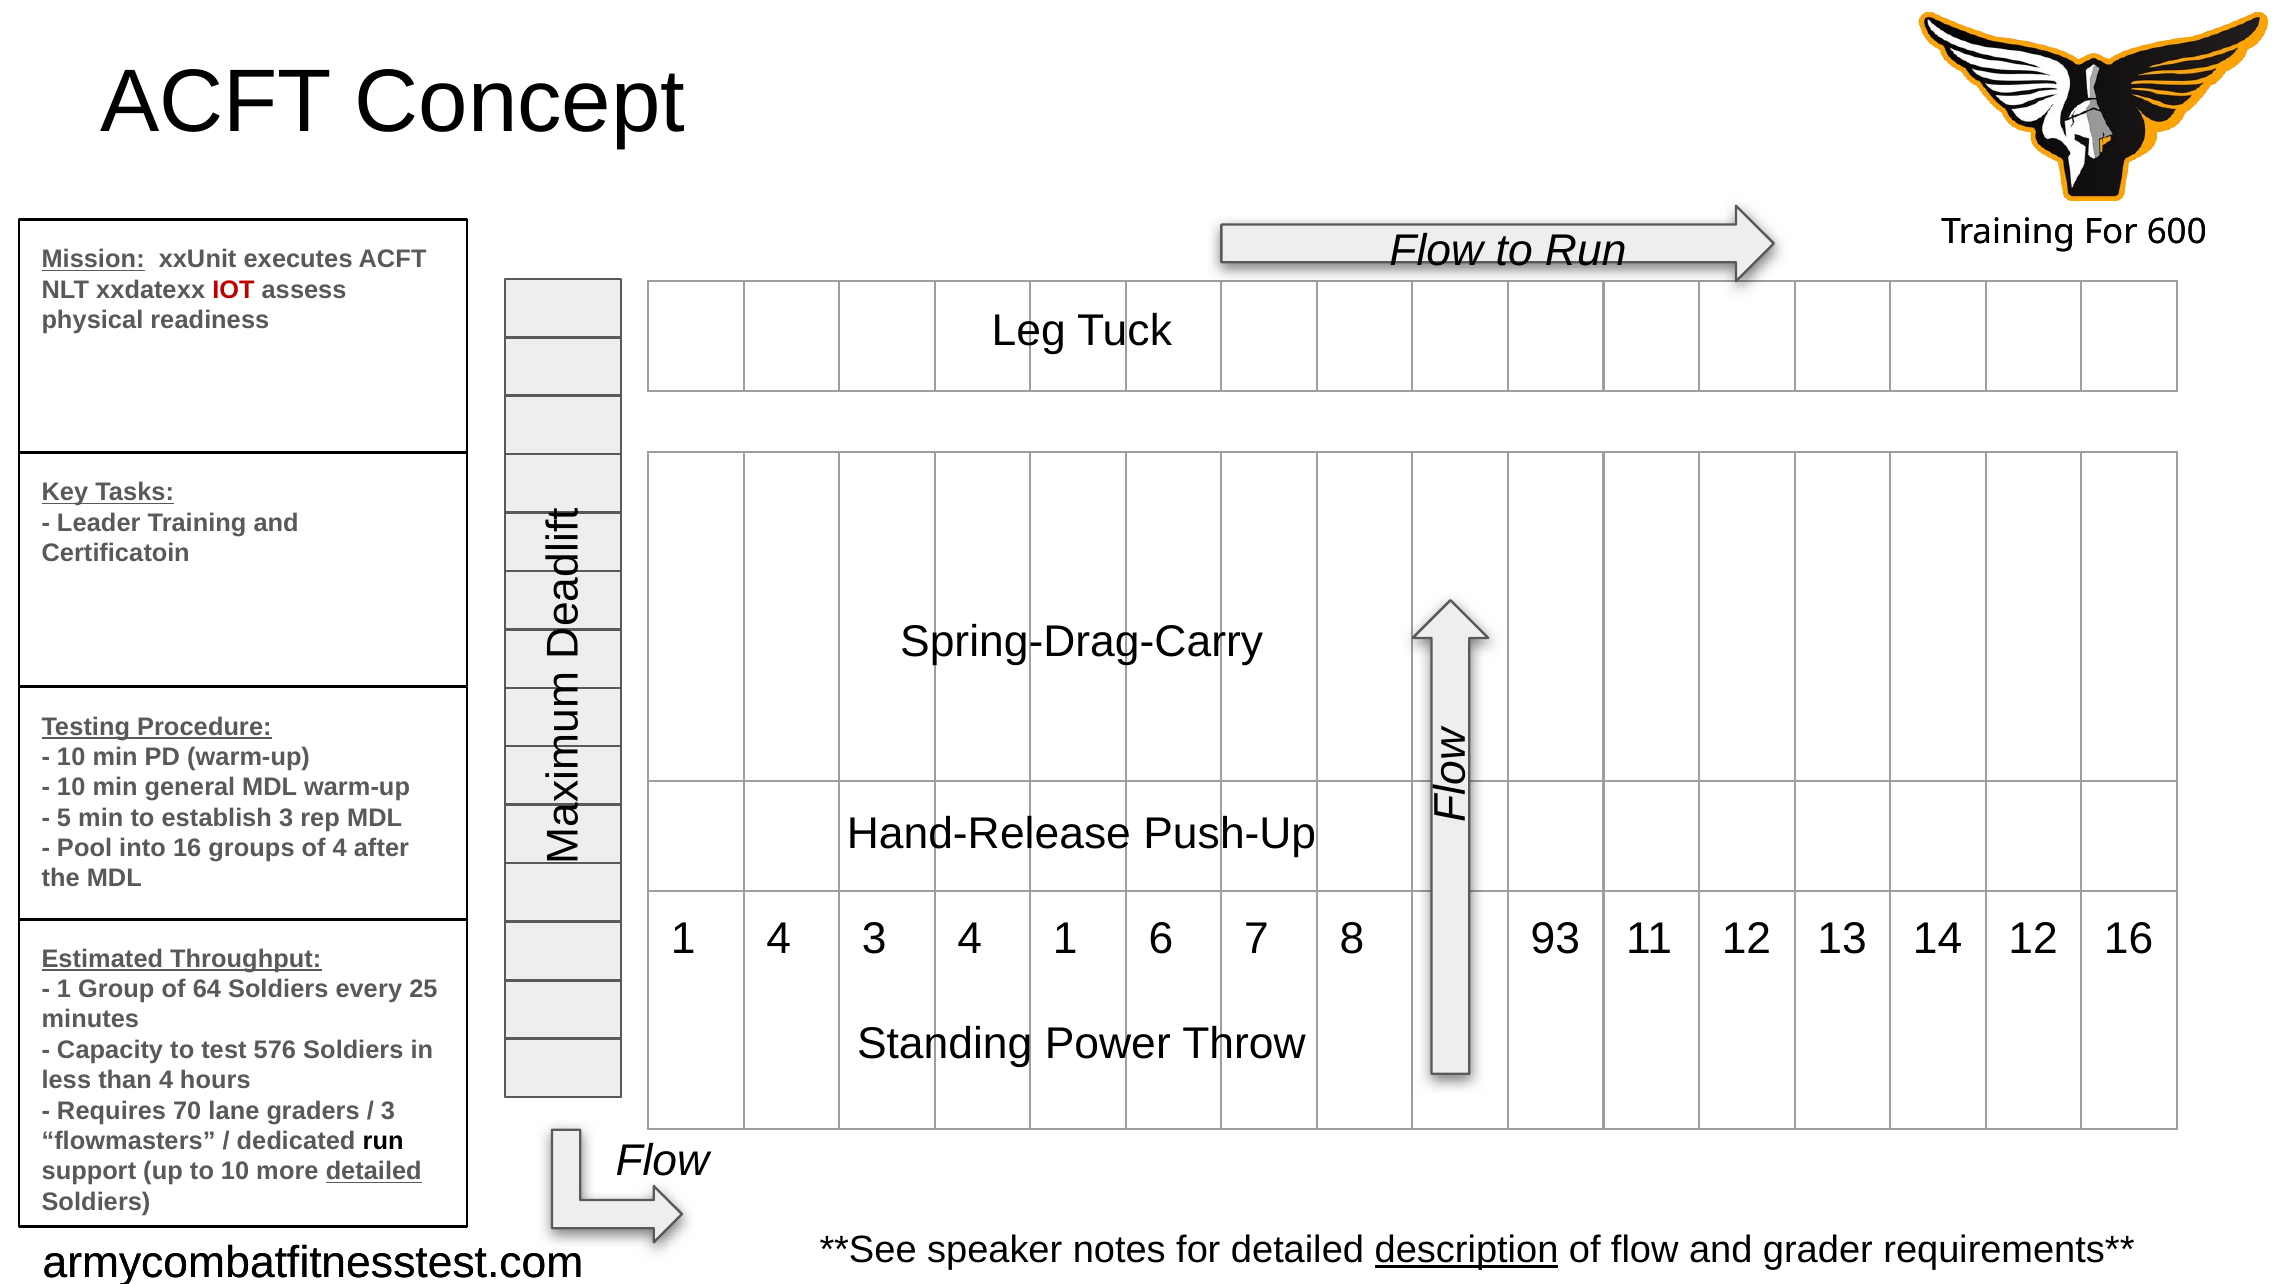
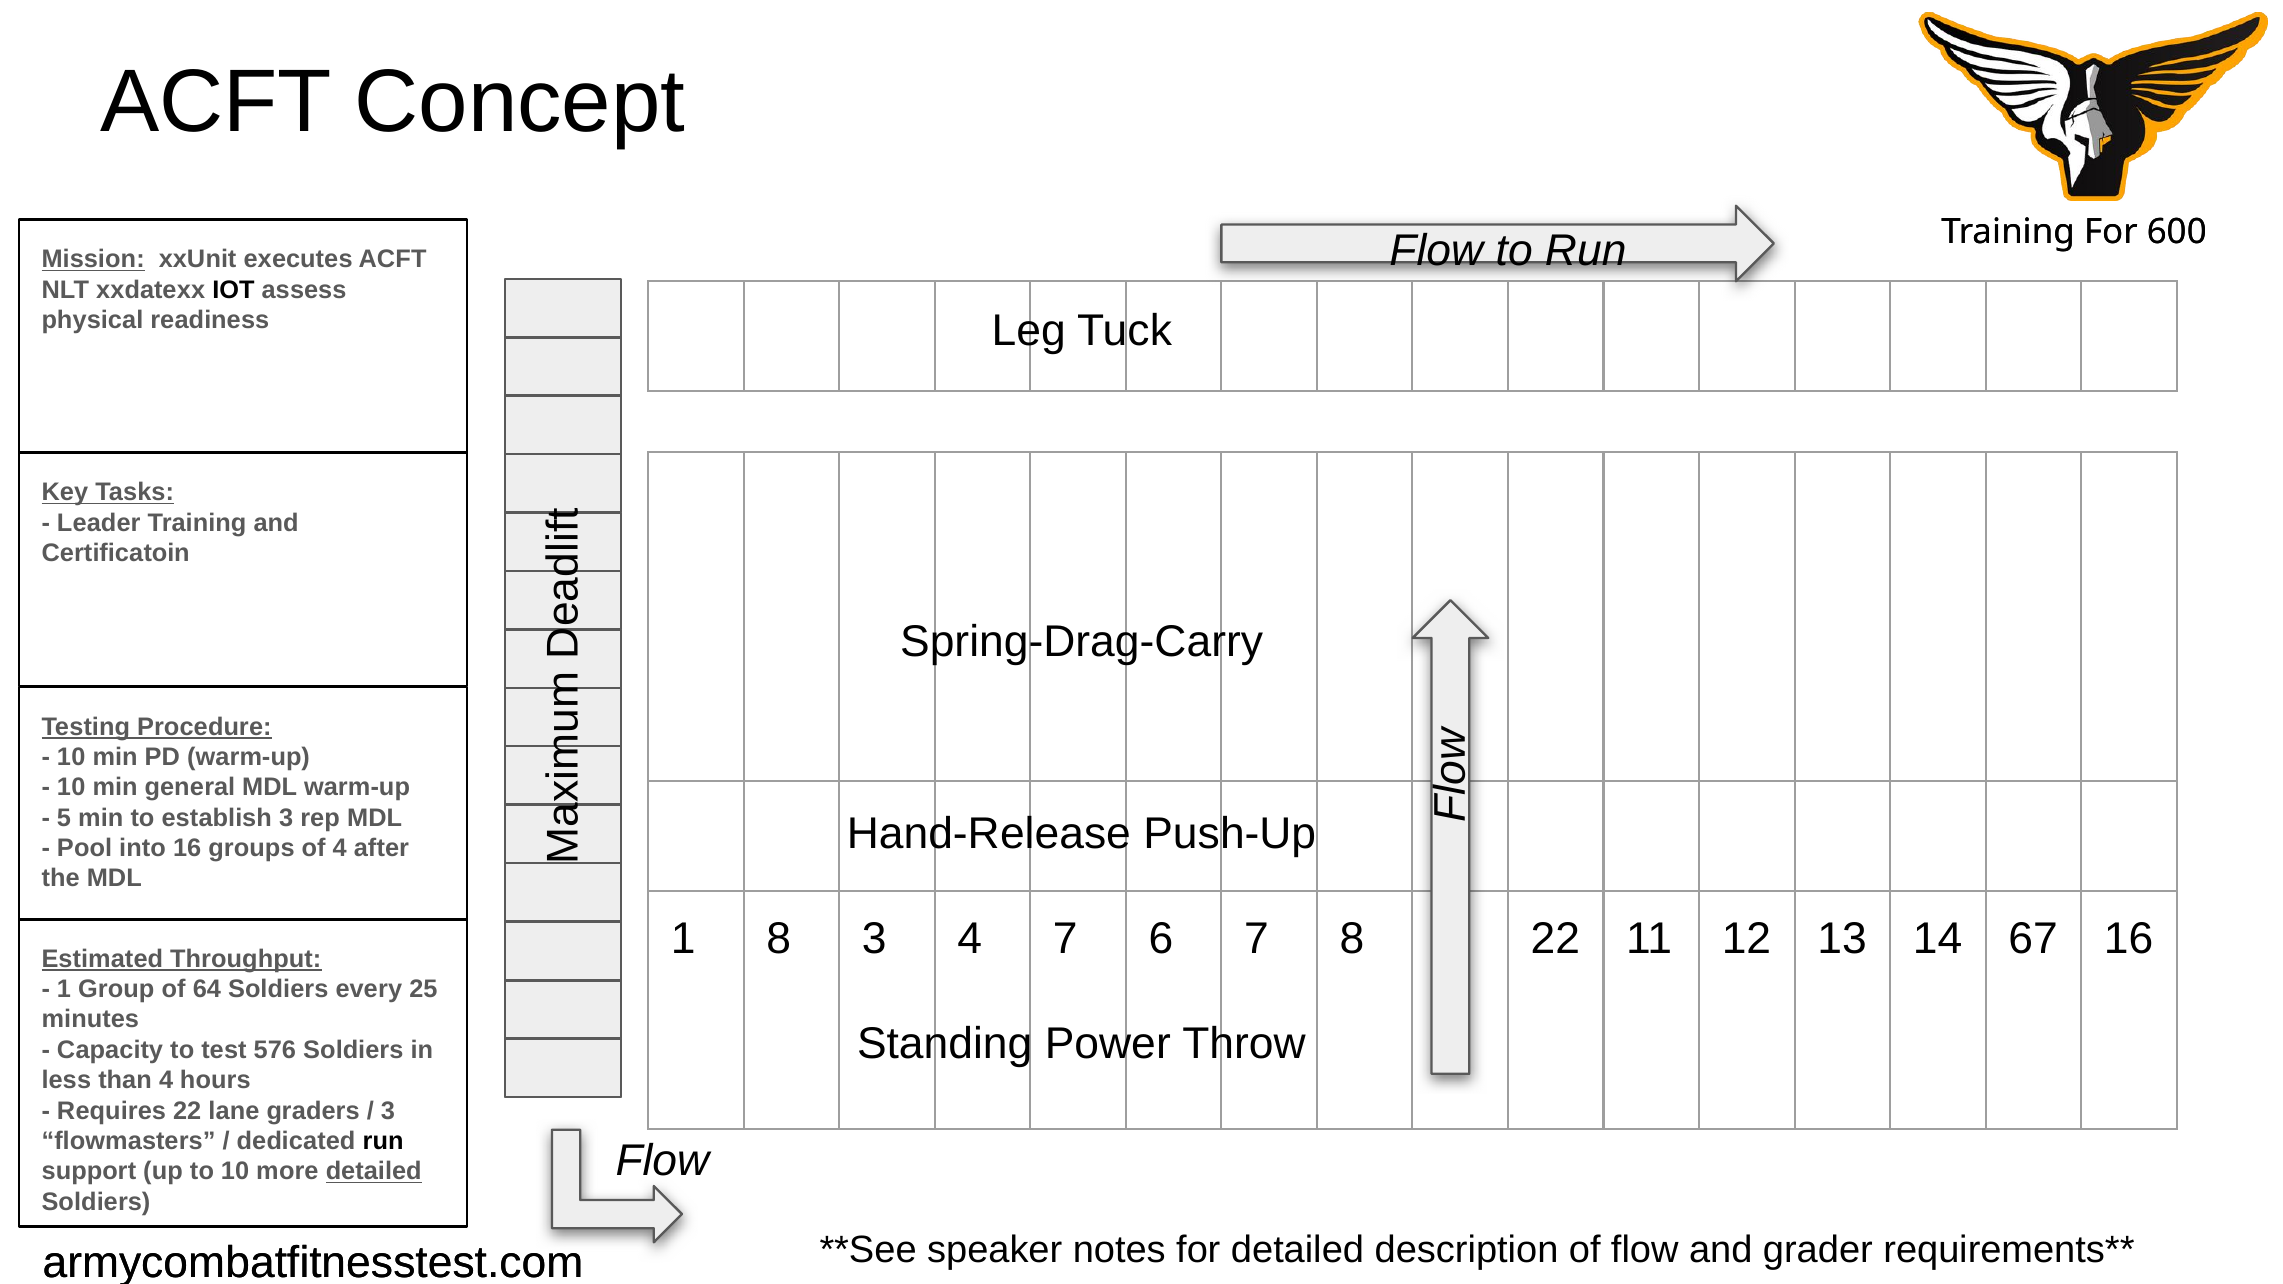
IOT colour: red -> black (233, 290)
1 4: 4 -> 8 (779, 939)
4 1: 1 -> 7 (1065, 939)
93: 93 -> 22 (1555, 939)
14 12: 12 -> 67 (2033, 939)
Requires 70: 70 -> 22 (187, 1111)
description underline: present -> none (1467, 1250)
